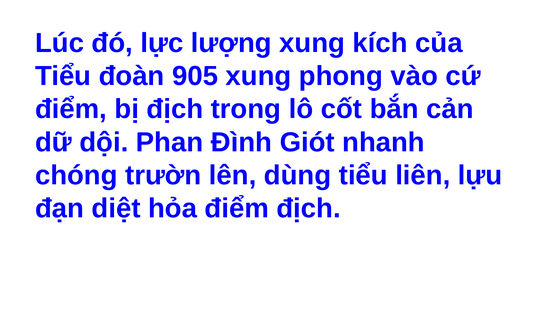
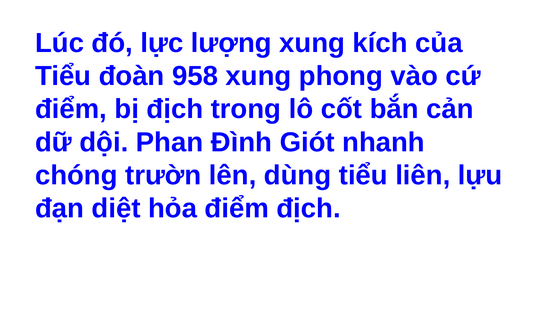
905: 905 -> 958 (195, 76)
